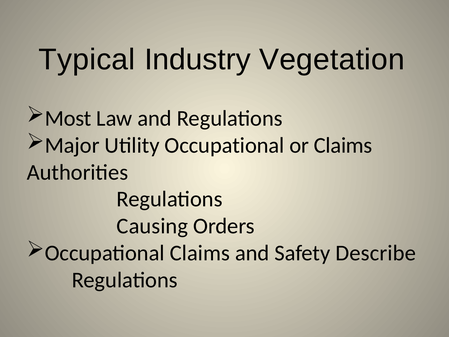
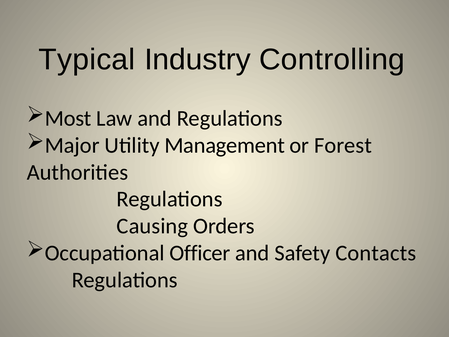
Vegetation: Vegetation -> Controlling (332, 60)
Utility Occupational: Occupational -> Management (225, 145)
or Claims: Claims -> Forest (343, 145)
Occupational Claims: Claims -> Officer (200, 253)
Describe: Describe -> Contacts (376, 253)
